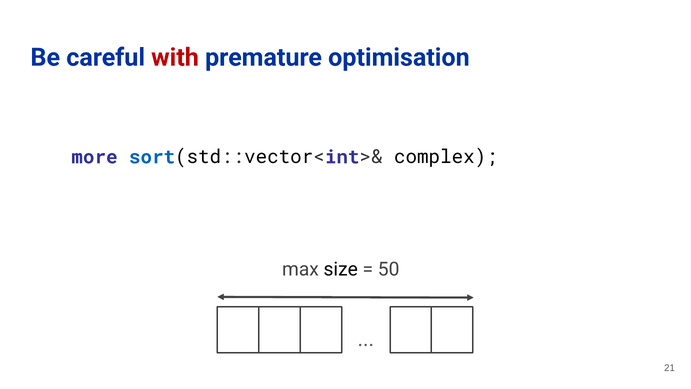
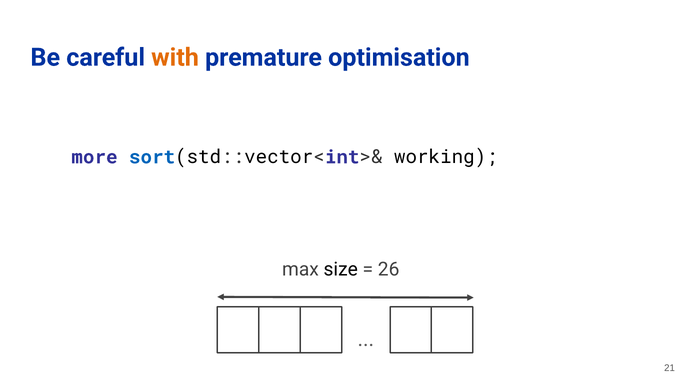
with colour: red -> orange (175, 57)
complex: complex -> working (446, 157)
50: 50 -> 26 (389, 269)
